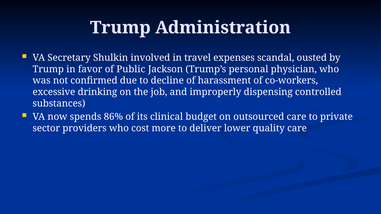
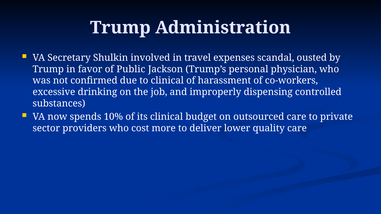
to decline: decline -> clinical (167, 81)
86%: 86% -> 10% (113, 117)
